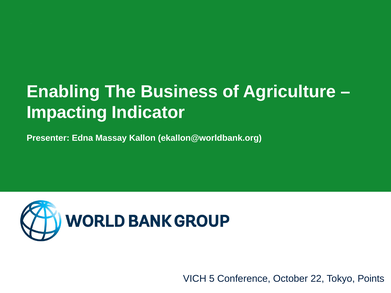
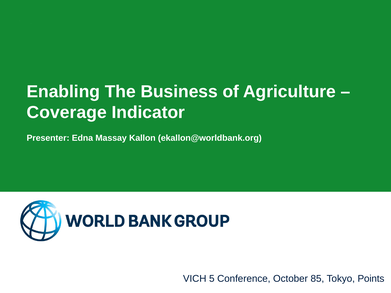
Impacting: Impacting -> Coverage (67, 113)
22: 22 -> 85 (317, 279)
